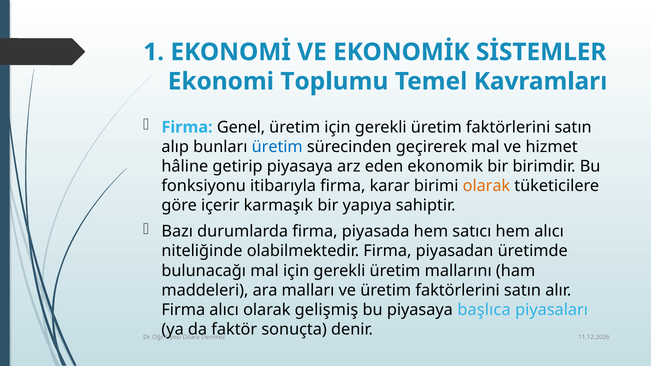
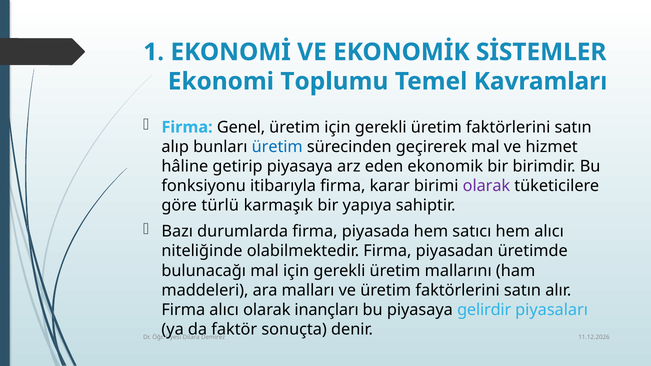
olarak colour: orange -> purple (486, 186)
içerir: içerir -> türlü (220, 205)
gelişmiş: gelişmiş -> inançları (327, 310)
başlıca: başlıca -> gelirdir (484, 310)
